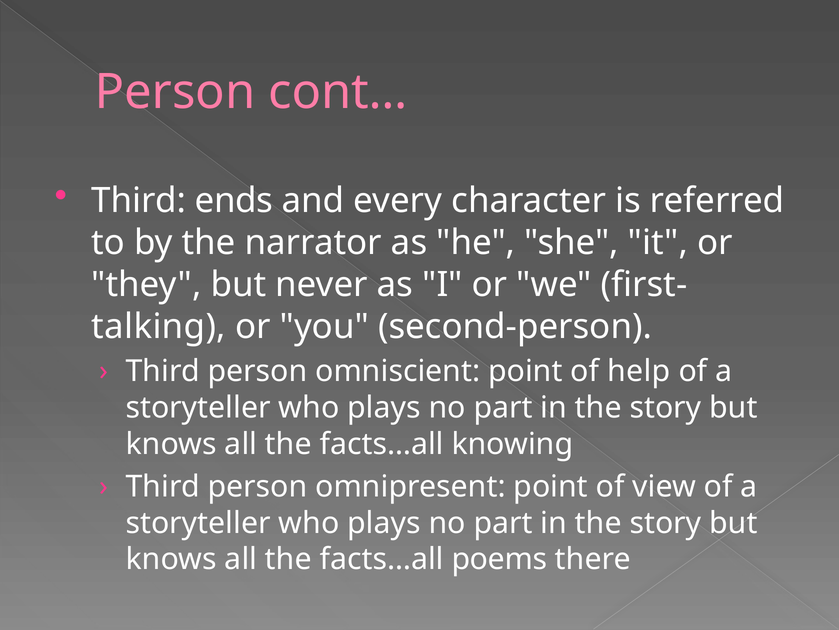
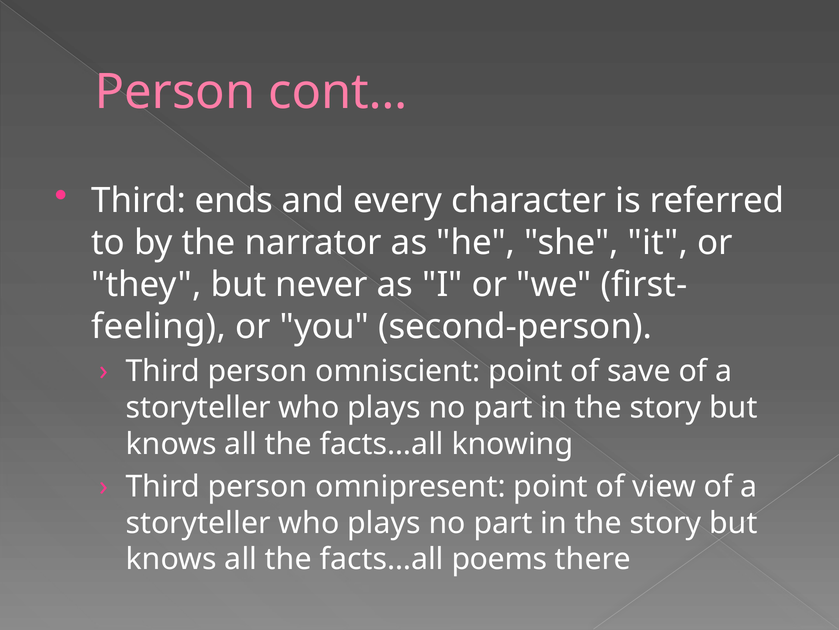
talking: talking -> feeling (159, 326)
help: help -> save (639, 371)
